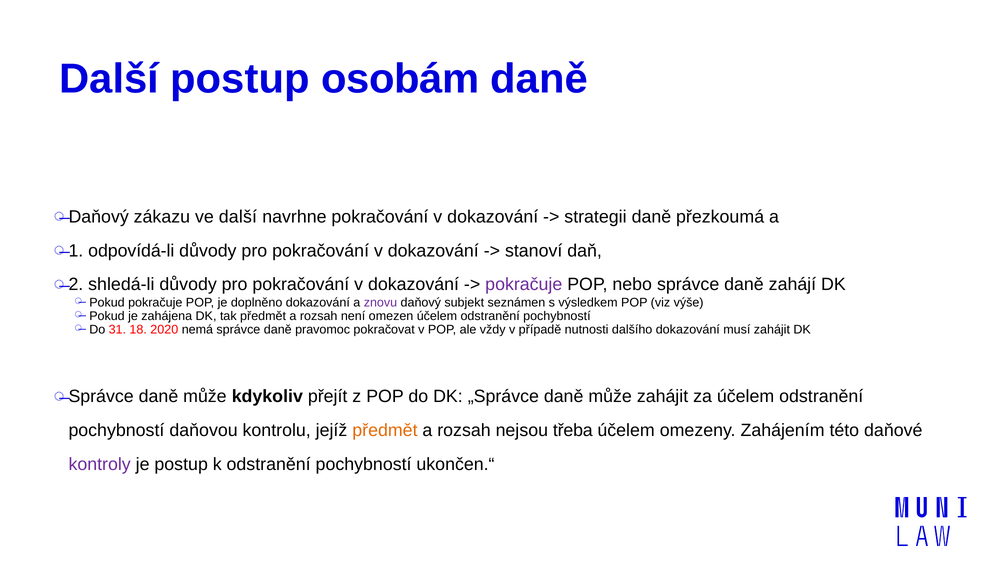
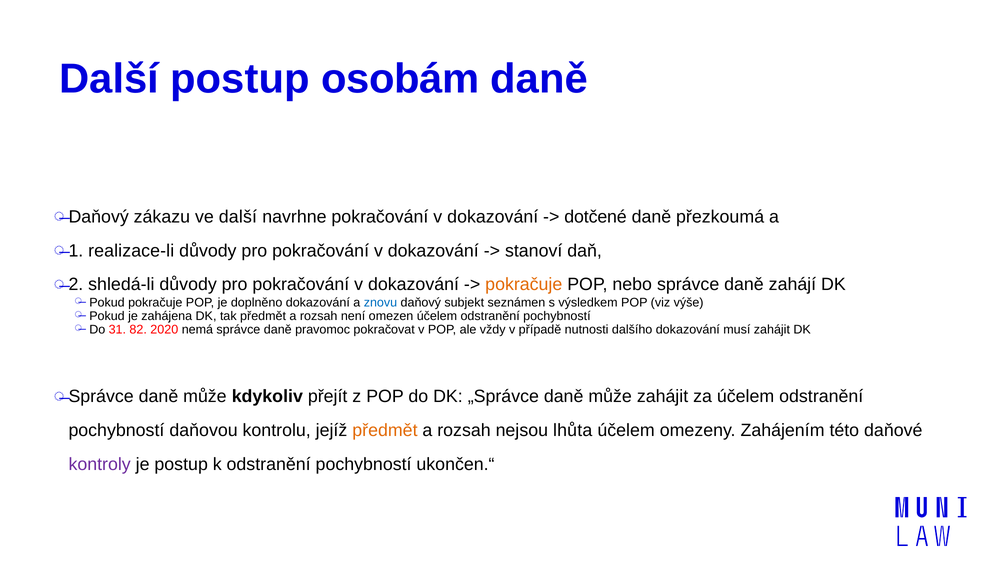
strategii: strategii -> dotčené (596, 217)
odpovídá-li: odpovídá-li -> realizace-li (131, 251)
pokračuje colour: purple -> orange (524, 285)
znovu colour: purple -> blue (380, 303)
18: 18 -> 82 (138, 330)
třeba: třeba -> lhůta (573, 431)
